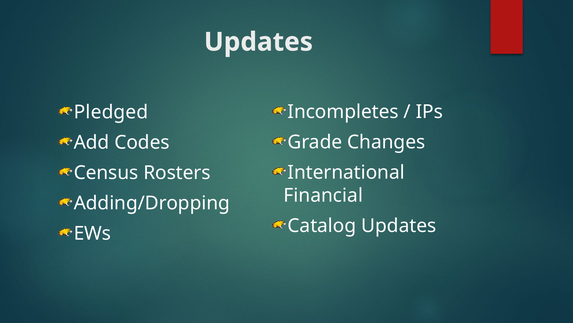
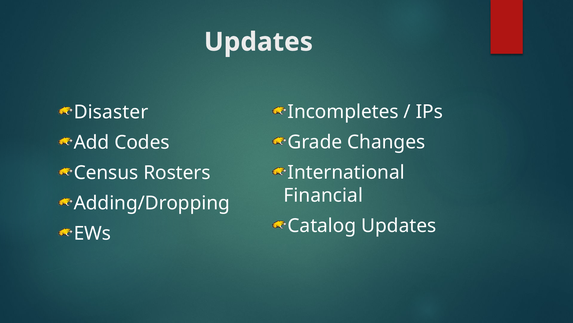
Pledged: Pledged -> Disaster (111, 112)
